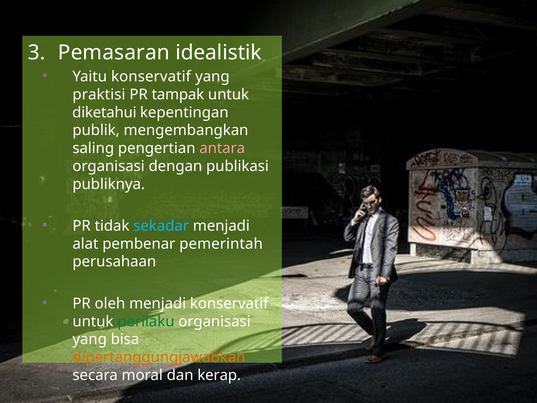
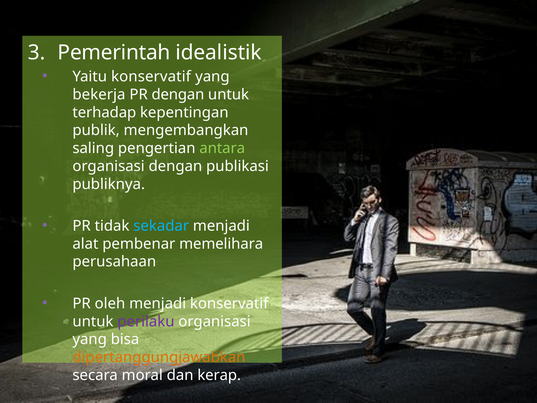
Pemasaran: Pemasaran -> Pemerintah (114, 52)
praktisi: praktisi -> bekerja (99, 94)
PR tampak: tampak -> dengan (178, 94)
diketahui: diketahui -> terhadap (104, 112)
antara colour: pink -> light green (222, 148)
pemerintah: pemerintah -> memelihara (221, 244)
perilaku colour: green -> purple (146, 321)
